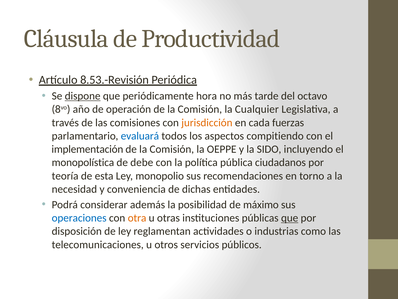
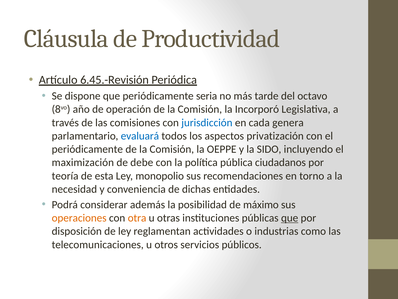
8.53.-Revisión: 8.53.-Revisión -> 6.45.-Revisión (115, 80)
dispone underline: present -> none (83, 96)
hora: hora -> seria (207, 96)
Cualquier: Cualquier -> Incorporó (257, 109)
jurisdicción colour: orange -> blue (207, 122)
fuerzas: fuerzas -> genera (288, 122)
compitiendo: compitiendo -> privatización (275, 136)
implementación: implementación -> periódicamente (87, 149)
monopolística: monopolística -> maximización (83, 162)
operaciones colour: blue -> orange (79, 218)
